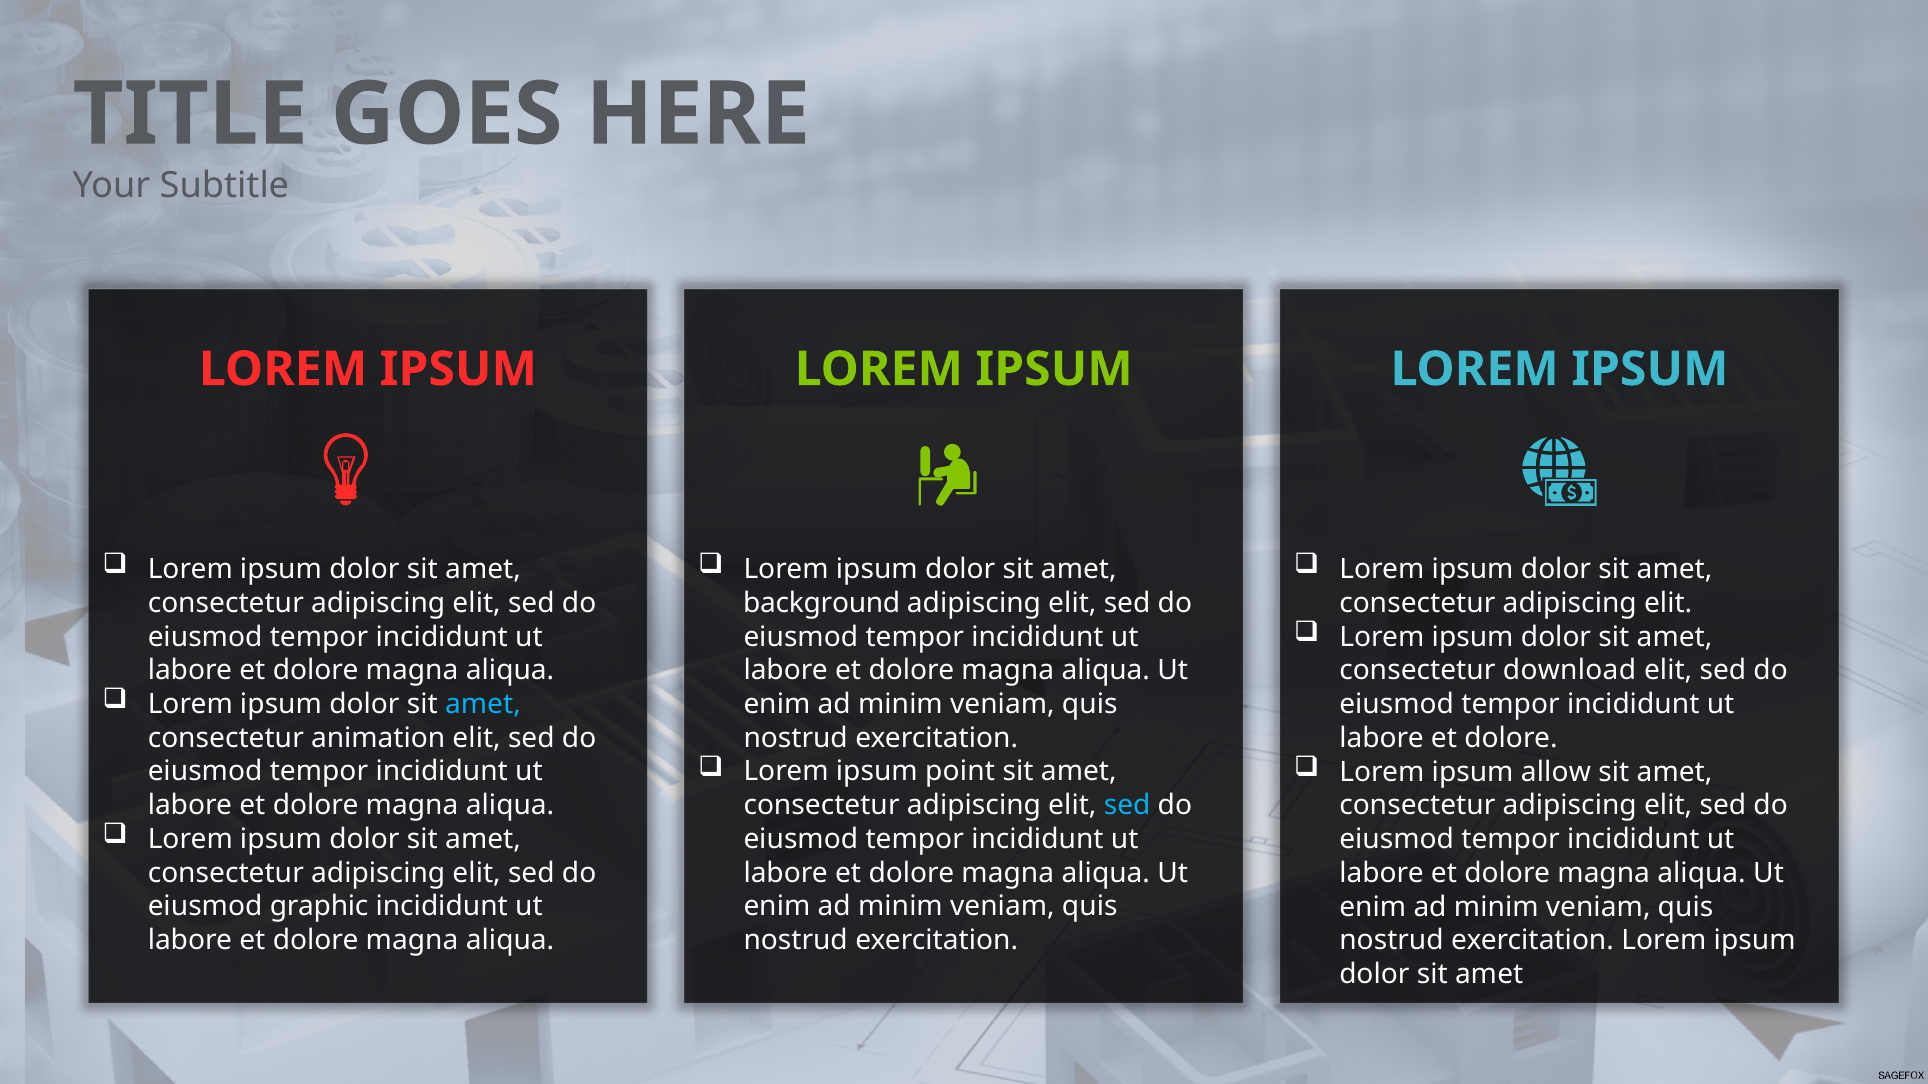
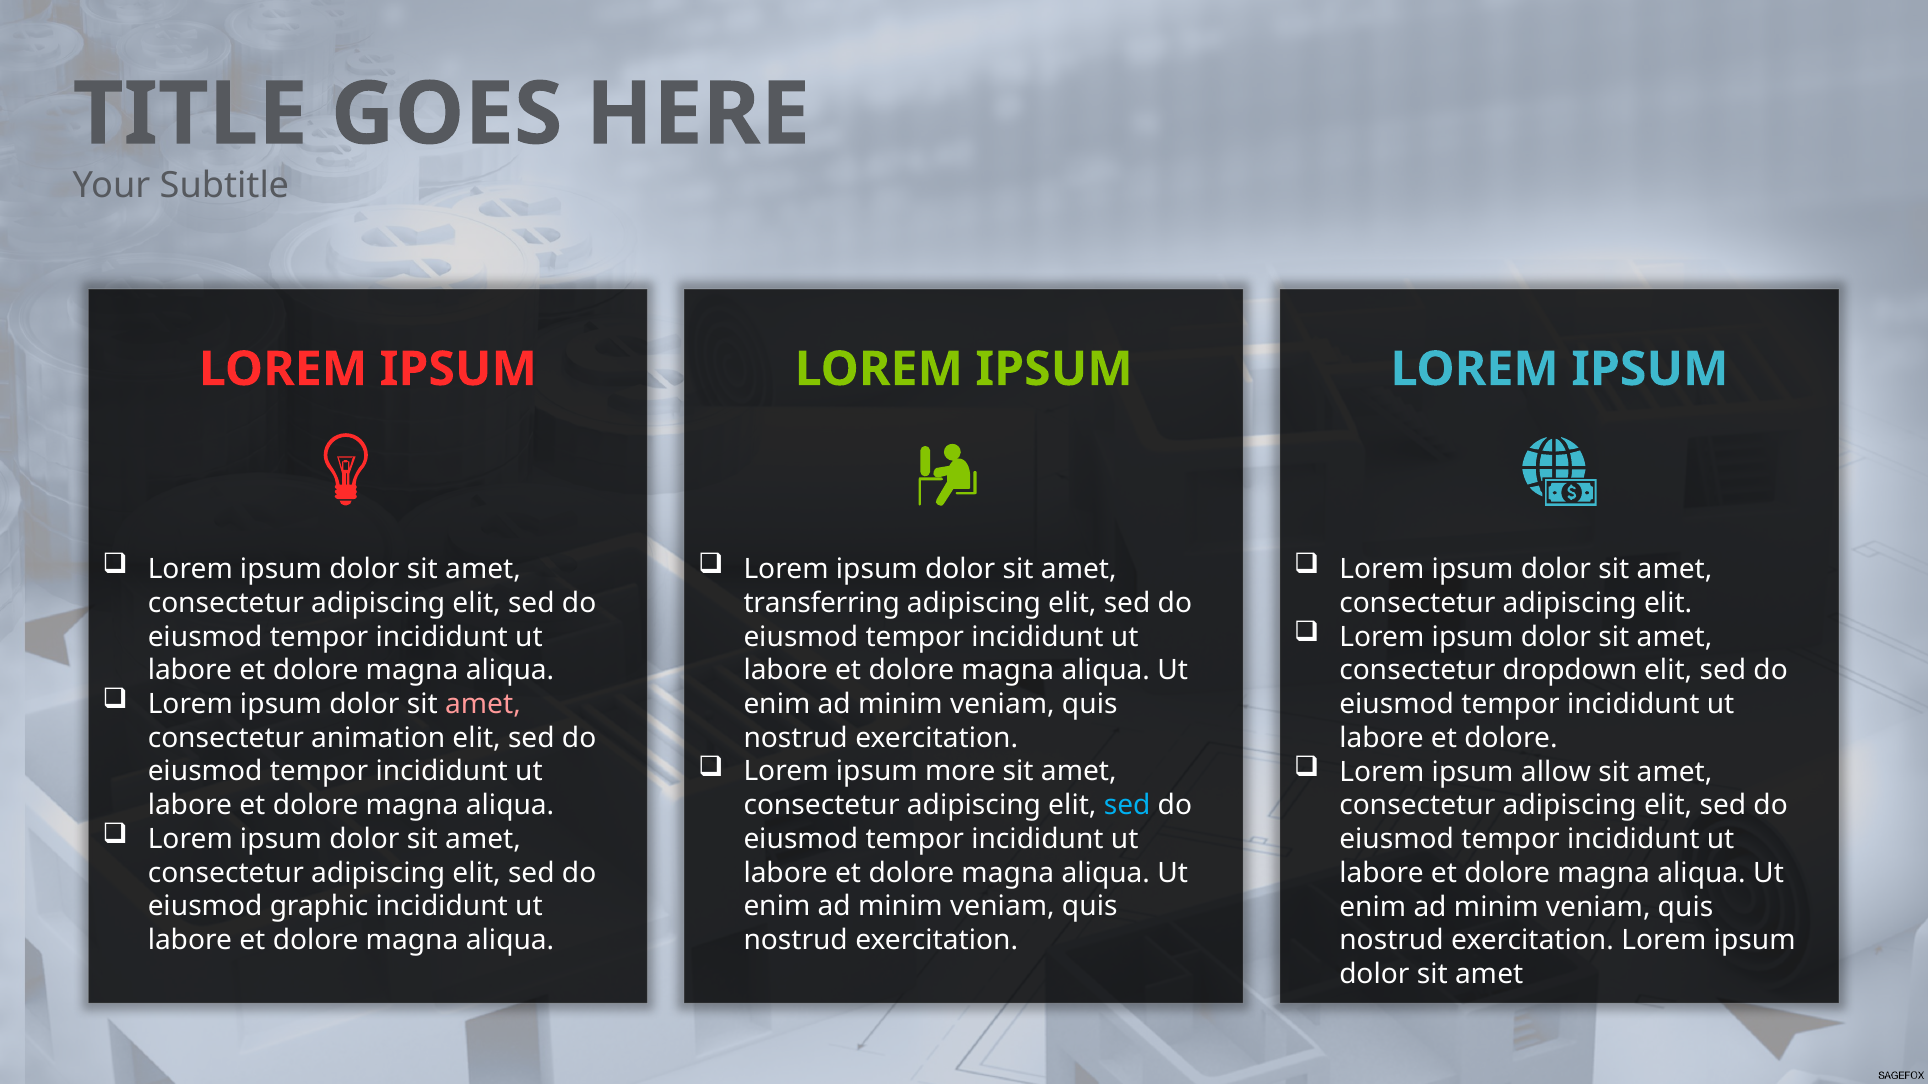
background: background -> transferring (822, 603)
download: download -> dropdown (1570, 671)
amet colour: light blue -> pink (483, 705)
point: point -> more (960, 772)
